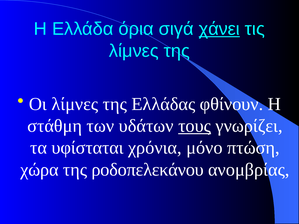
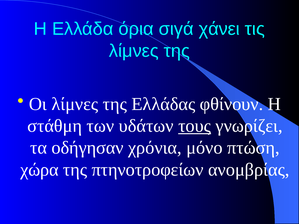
χάνει underline: present -> none (219, 29)
υφίσταται: υφίσταται -> οδήγησαν (88, 148)
ροδοπελεκάνου: ροδοπελεκάνου -> πτηνοτροφείων (148, 170)
